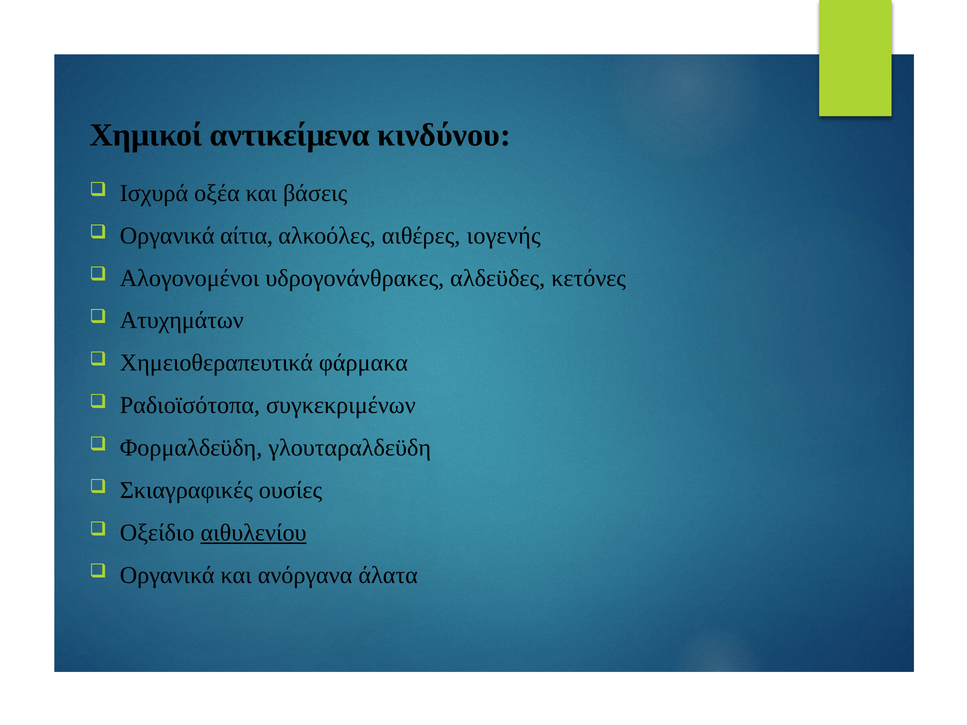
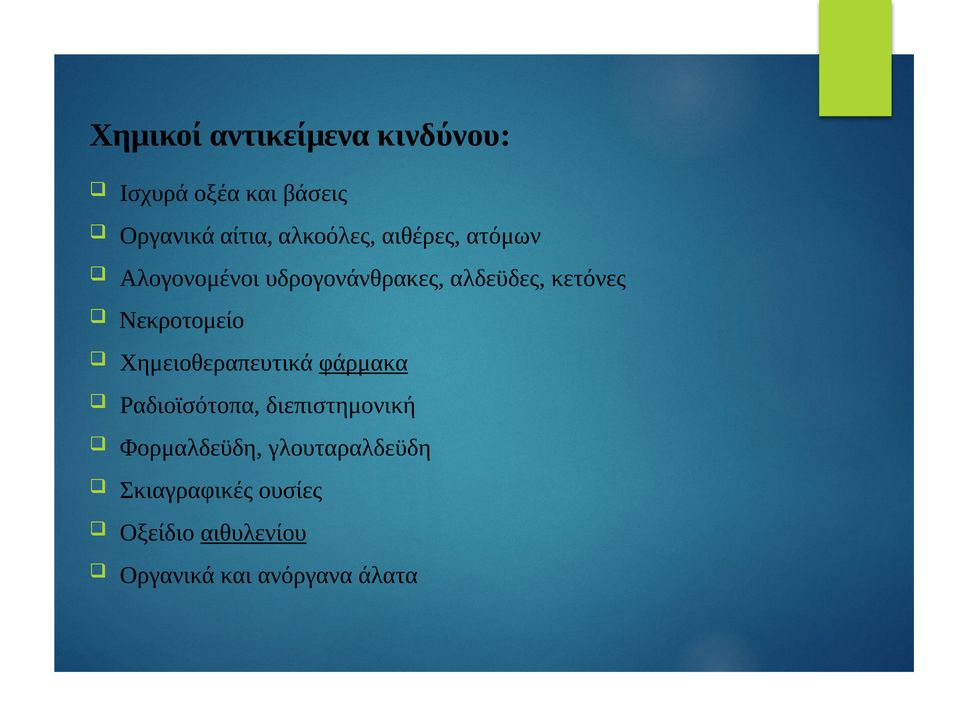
ιογενής: ιογενής -> ατόμων (504, 236)
Ατυχημάτων: Ατυχημάτων -> Νεκροτομείο (182, 321)
φάρμακα underline: none -> present (363, 363)
συγκεκριμένων: συγκεκριμένων -> διεπιστημονική (341, 406)
